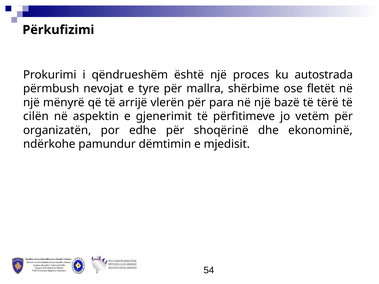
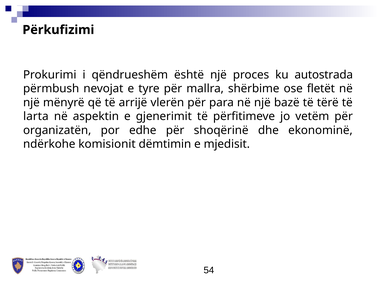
cilën: cilën -> larta (36, 116)
pamundur: pamundur -> komisionit (107, 144)
